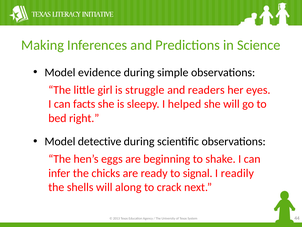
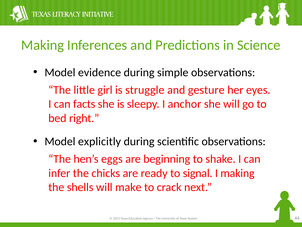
readers: readers -> gesture (206, 90)
helped: helped -> anchor (185, 104)
detective: detective -> explicitly (100, 141)
I readily: readily -> making (237, 173)
along: along -> make (128, 187)
